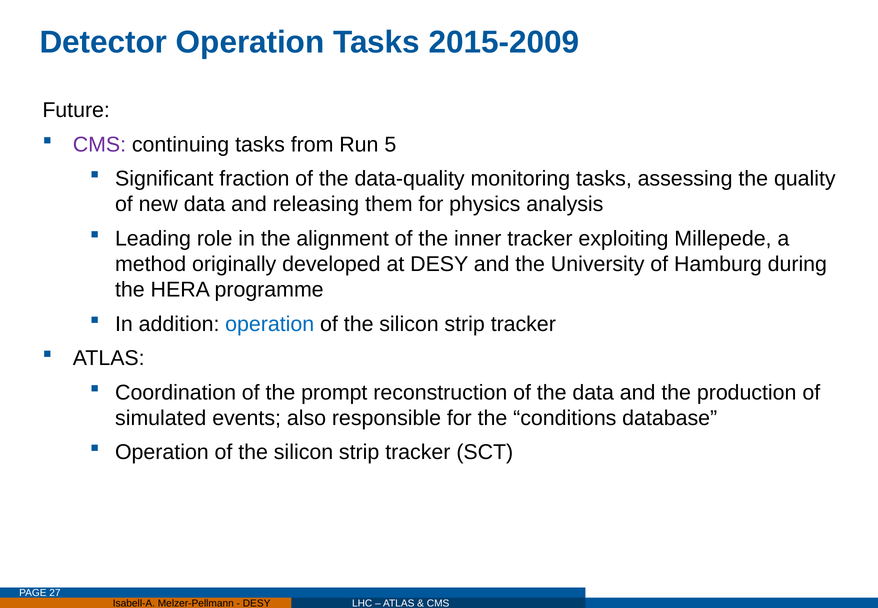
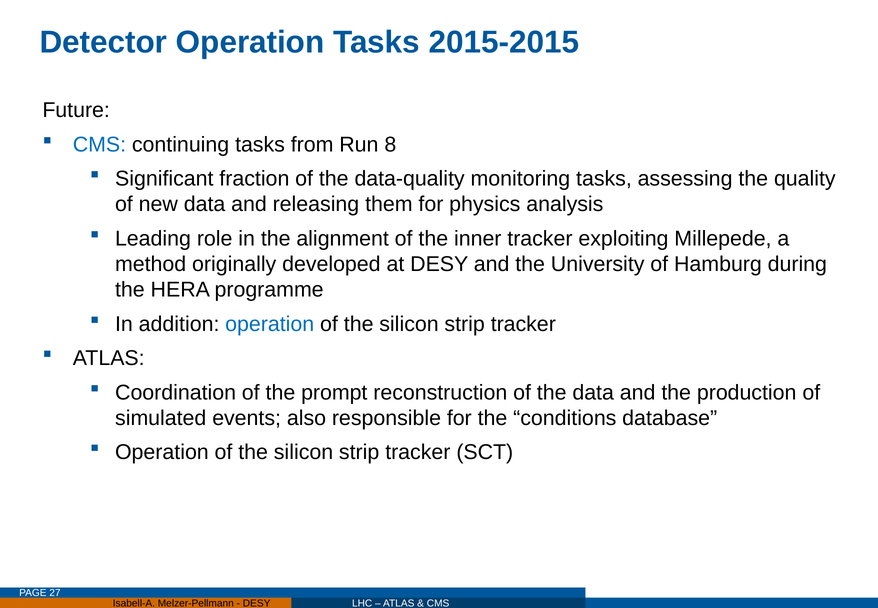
2015-2009: 2015-2009 -> 2015-2015 (504, 42)
CMS colour: purple -> blue (99, 144)
5: 5 -> 8 (390, 144)
